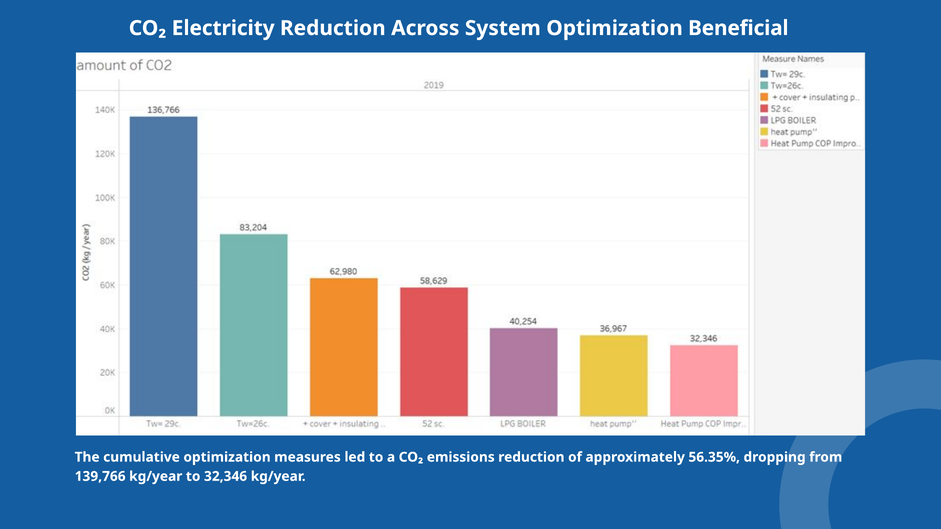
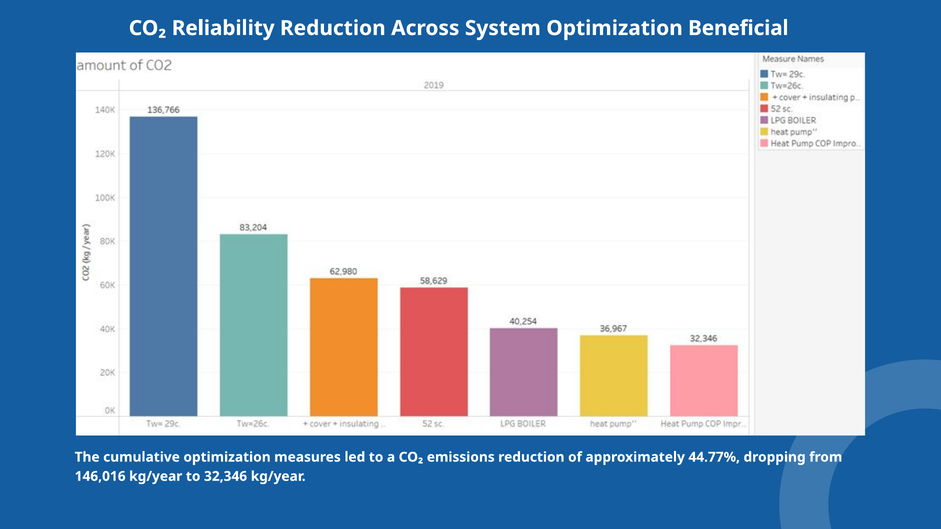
Electricity: Electricity -> Reliability (223, 28)
56.35%: 56.35% -> 44.77% (714, 457)
139,766: 139,766 -> 146,016 (100, 477)
